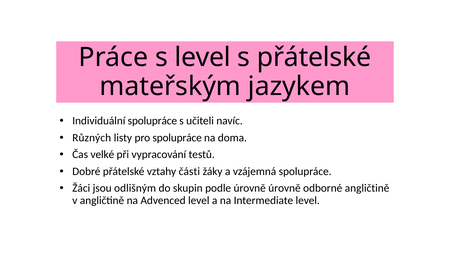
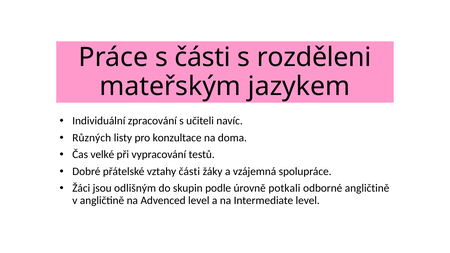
s level: level -> části (203, 58)
s přátelské: přátelské -> rozděleni (314, 58)
Individuální spolupráce: spolupráce -> zpracování (152, 121)
pro spolupráce: spolupráce -> konzultace (177, 138)
úrovně úrovně: úrovně -> potkali (284, 188)
